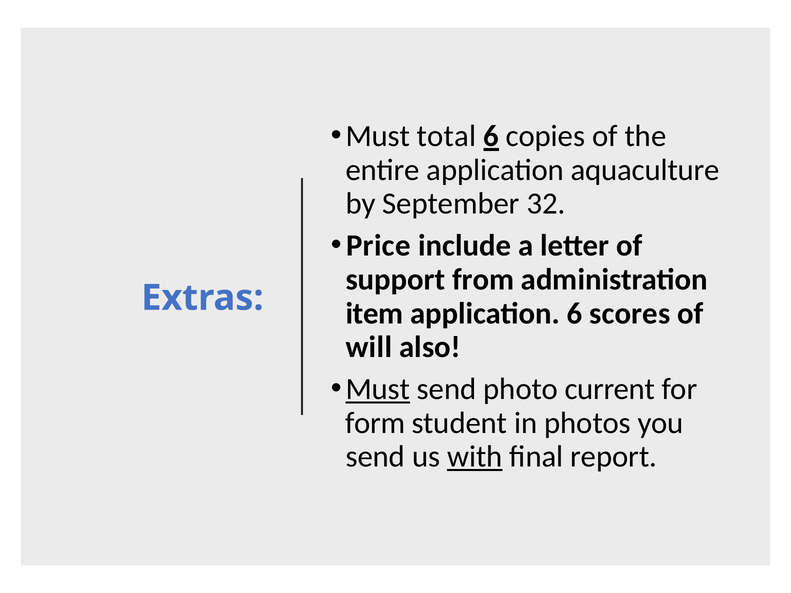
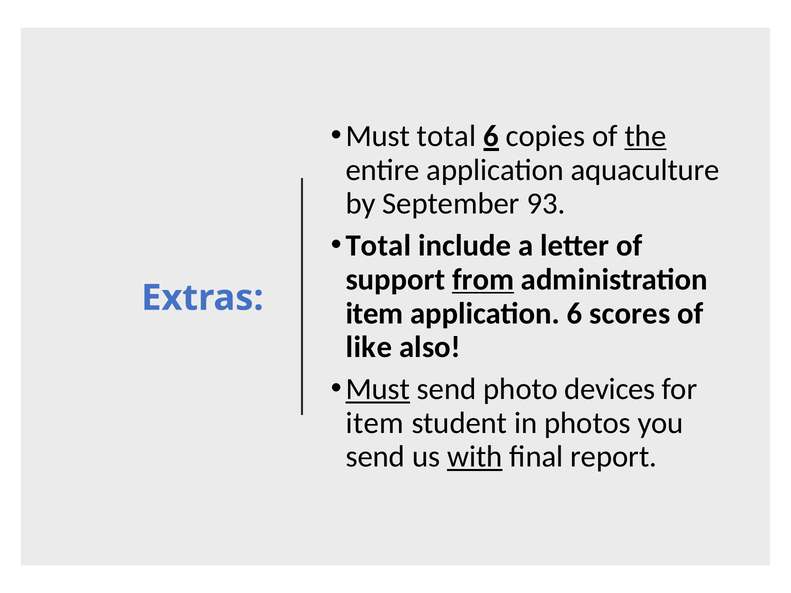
the underline: none -> present (645, 136)
32: 32 -> 93 (546, 204)
Price: Price -> Total (378, 246)
from underline: none -> present (483, 280)
will: will -> like (369, 347)
current: current -> devices (610, 389)
form: form -> item (375, 423)
